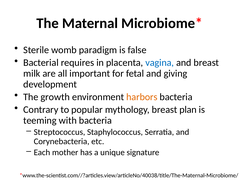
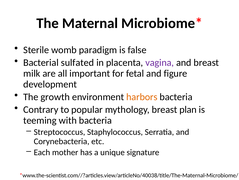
requires: requires -> sulfated (77, 62)
vagina colour: blue -> purple (160, 62)
giving: giving -> figure (175, 73)
